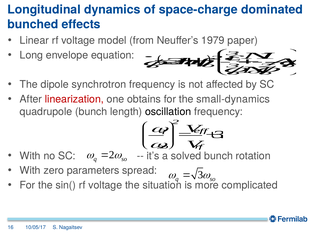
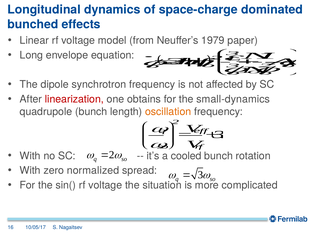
oscillation colour: black -> orange (168, 112)
solved: solved -> cooled (186, 156)
parameters: parameters -> normalized (93, 171)
